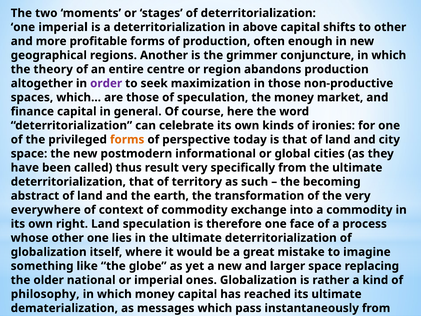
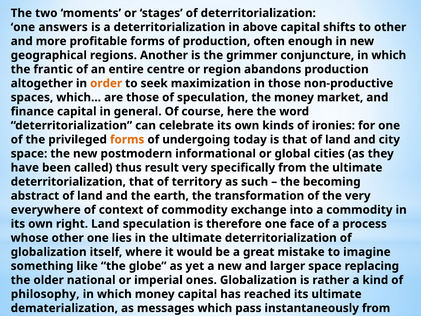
one imperial: imperial -> answers (63, 27)
theory: theory -> frantic (53, 69)
order colour: purple -> orange (106, 83)
perspective: perspective -> undergoing (196, 139)
